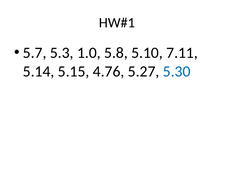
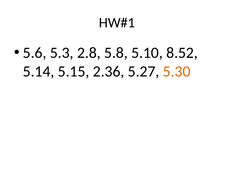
5.7: 5.7 -> 5.6 (35, 53)
1.0: 1.0 -> 2.8 (89, 53)
7.11: 7.11 -> 8.52 (182, 53)
4.76: 4.76 -> 2.36 (109, 71)
5.30 colour: blue -> orange (177, 71)
